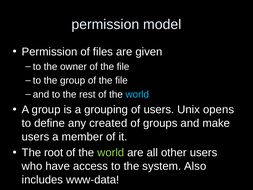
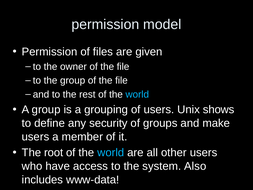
opens: opens -> shows (219, 110)
created: created -> security (108, 123)
world colour: light green -> light blue (111, 152)
